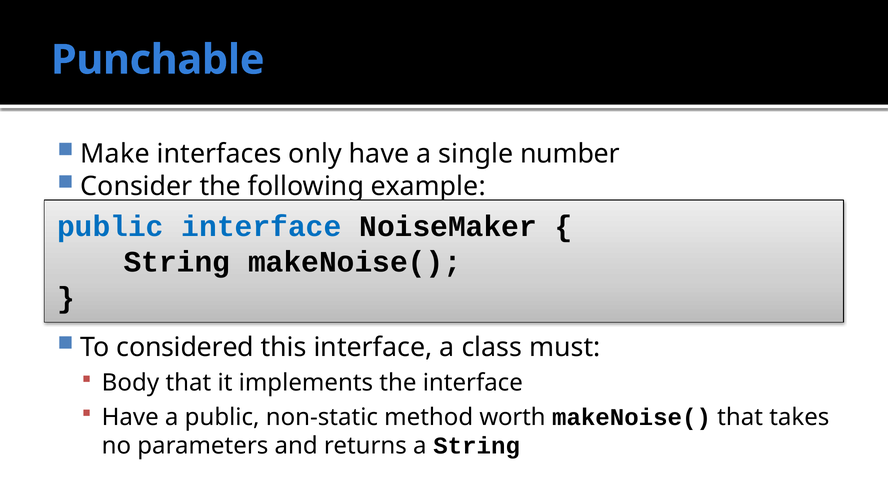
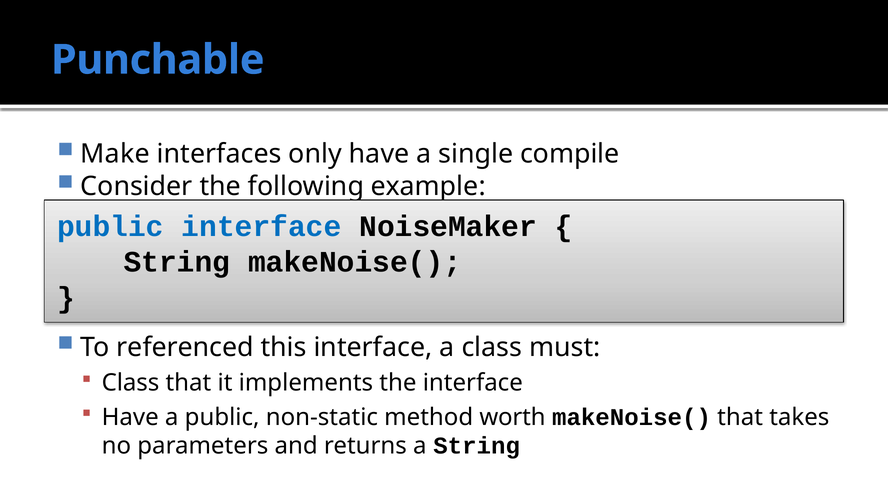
number: number -> compile (570, 154)
considered: considered -> referenced (185, 347)
Body: Body -> Class (130, 383)
